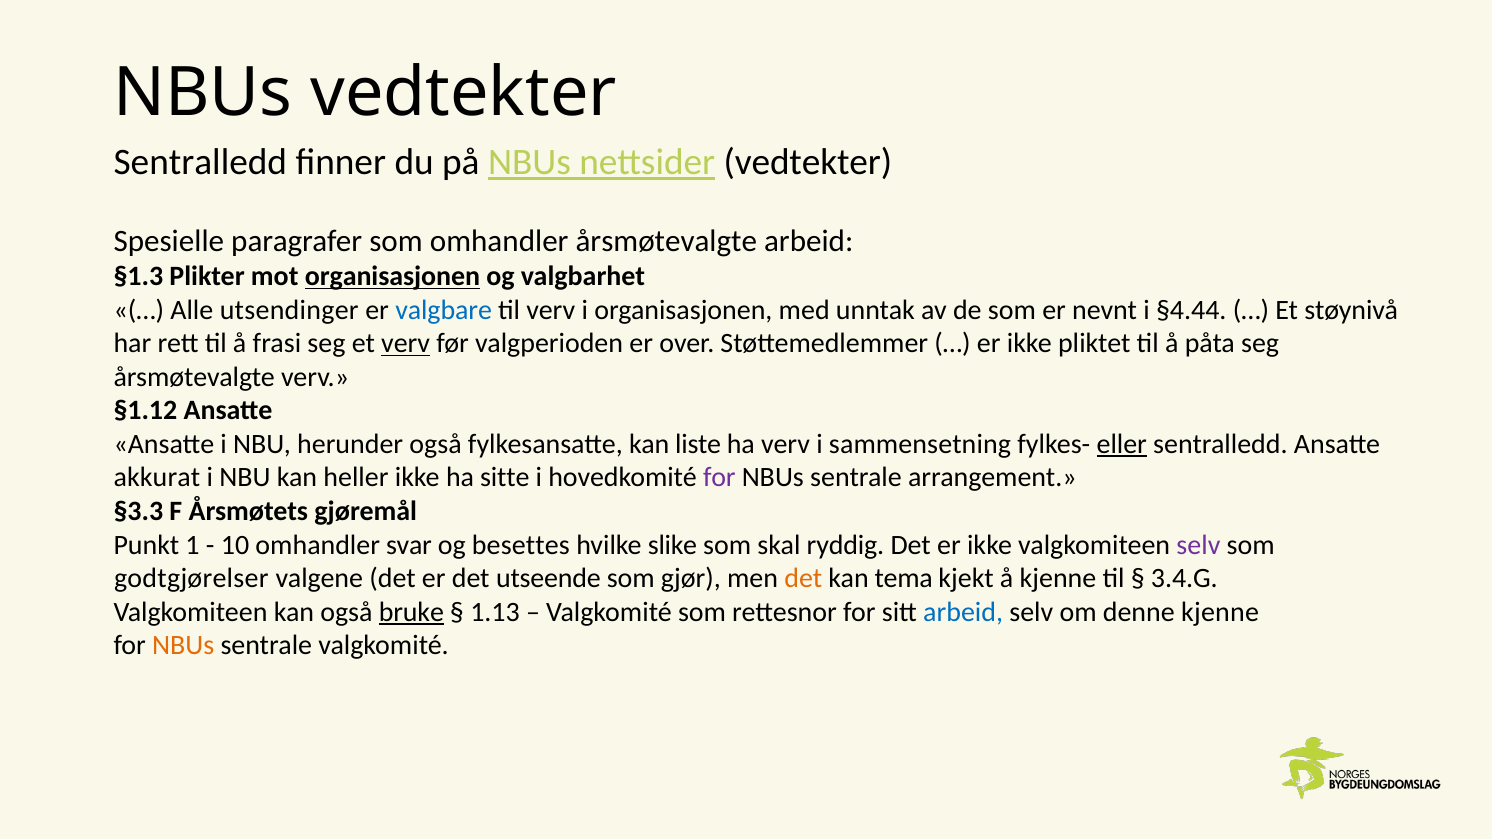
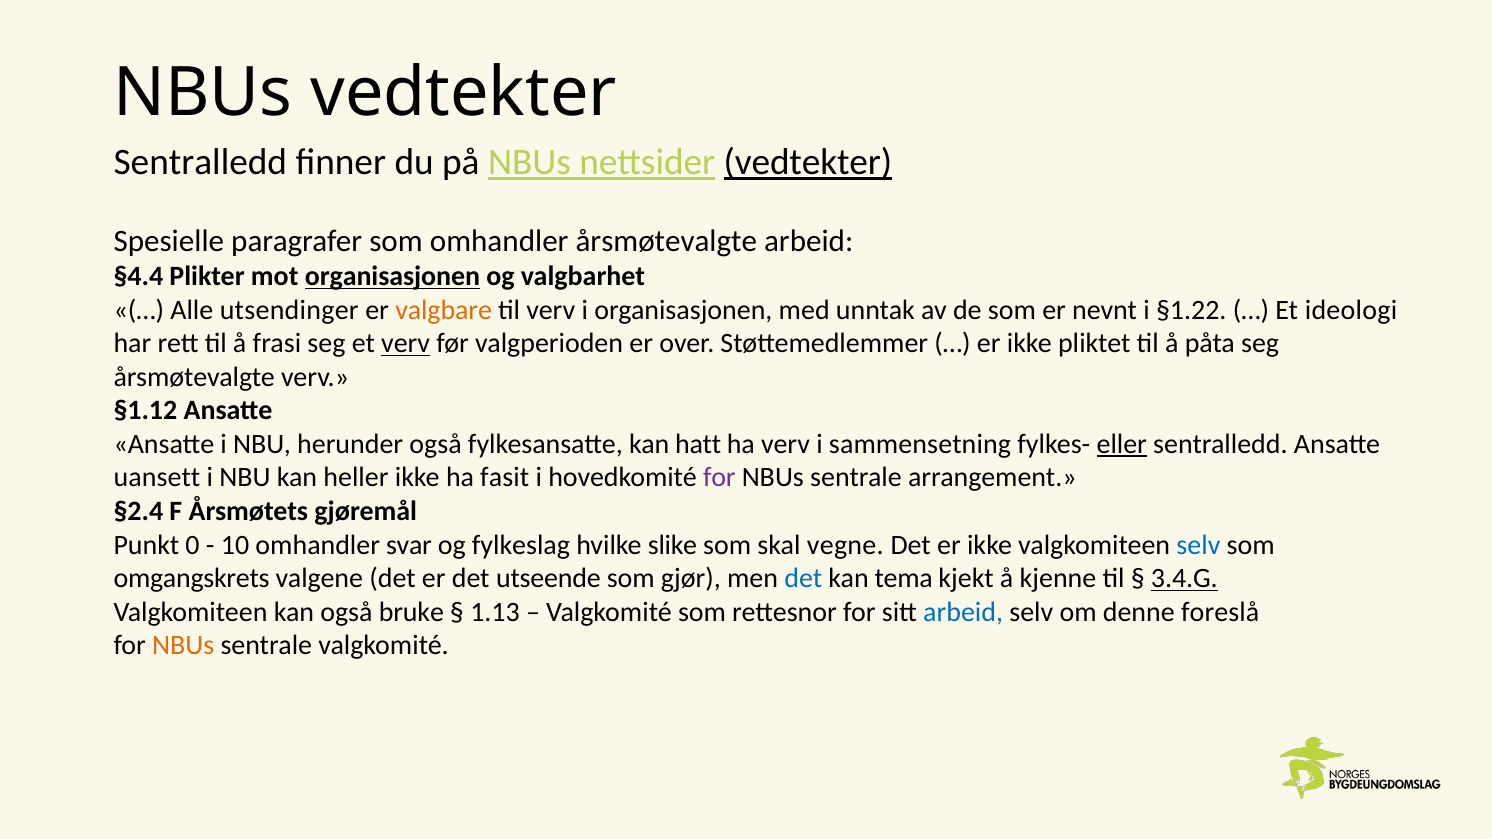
vedtekter underline: none -> present (808, 163)
§1.3: §1.3 -> §4.4 (138, 276)
valgbare colour: blue -> orange (444, 310)
§4.44: §4.44 -> §1.22 (1191, 310)
støynivå: støynivå -> ideologi (1351, 310)
liste: liste -> hatt (698, 444)
akkurat: akkurat -> uansett (157, 478)
sitte: sitte -> fasit (505, 478)
§3.3: §3.3 -> §2.4 (138, 511)
1: 1 -> 0 (193, 545)
besettes: besettes -> fylkeslag (521, 545)
ryddig: ryddig -> vegne (845, 545)
selv colour: purple -> blue (1198, 545)
godtgjørelser: godtgjørelser -> omgangskrets (192, 579)
det colour: orange -> blue (803, 579)
3.4.G underline: none -> present (1184, 579)
bruke underline: present -> none (411, 612)
denne kjenne: kjenne -> foreslå (1220, 612)
